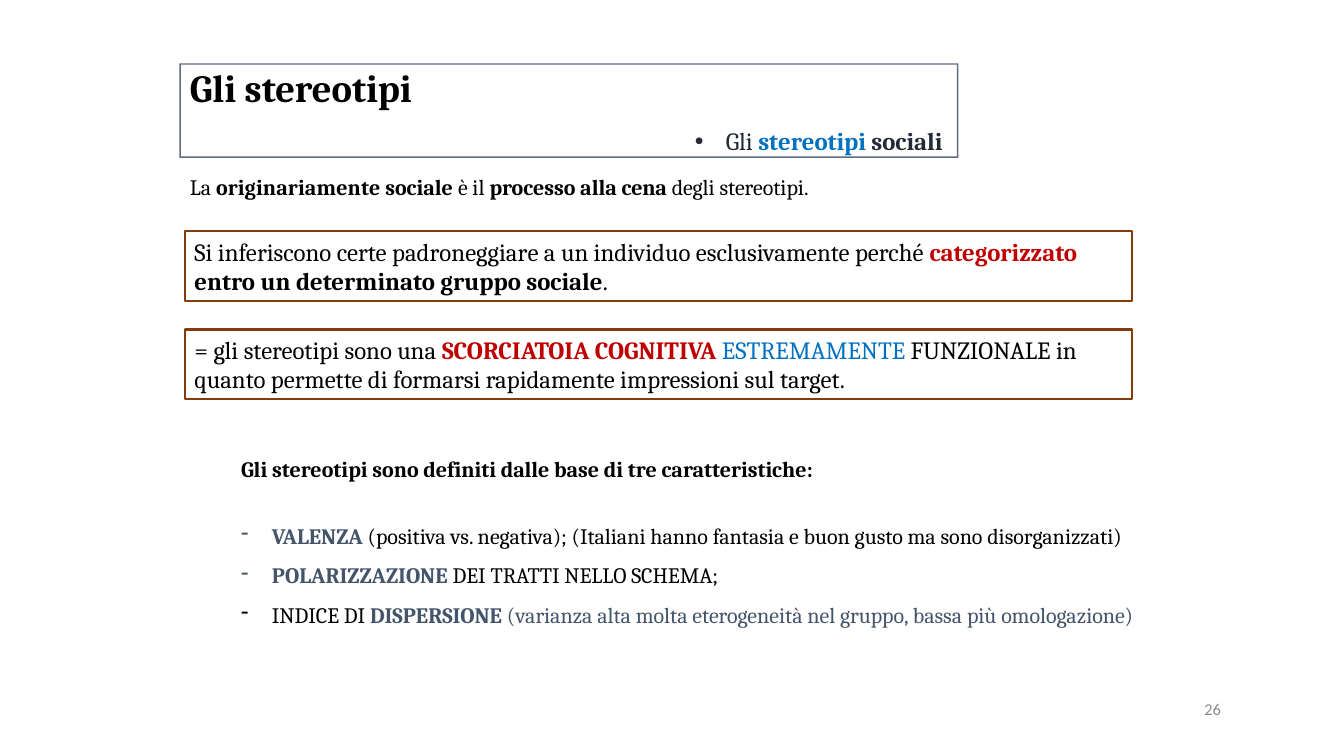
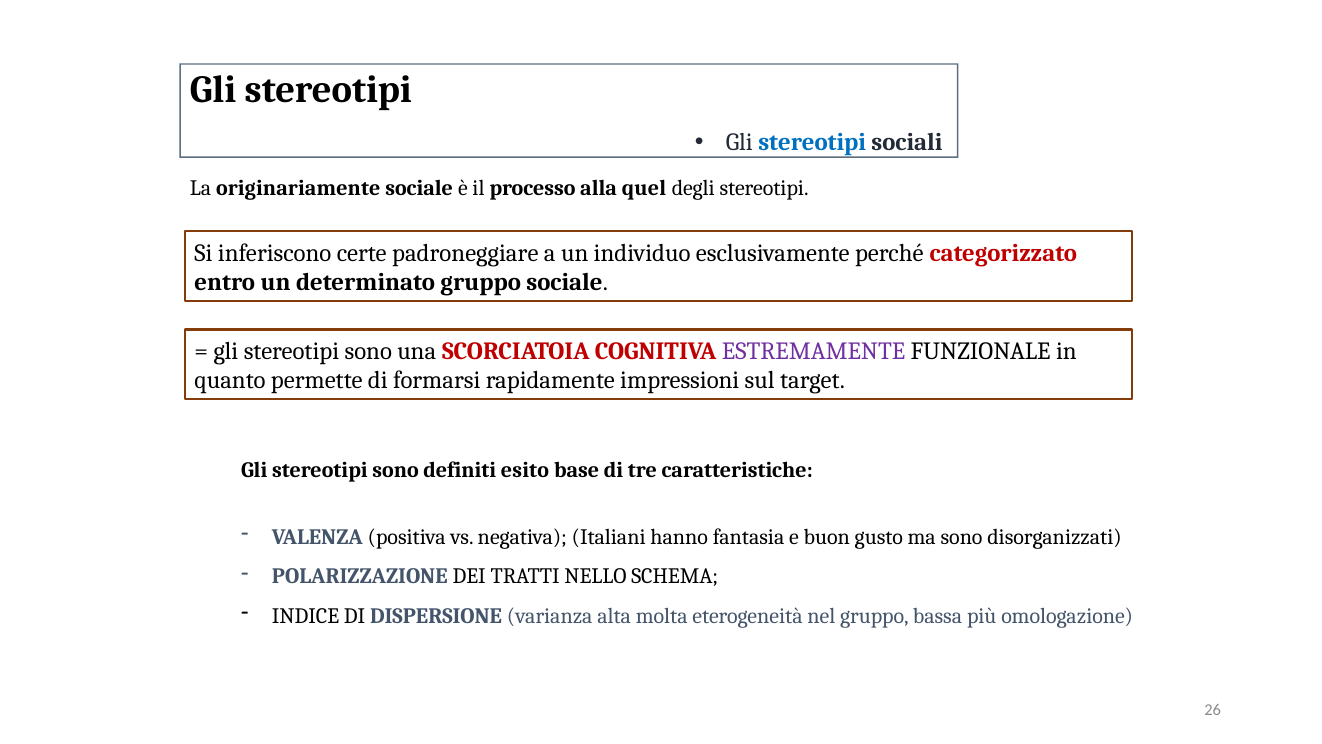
cena: cena -> quel (644, 188)
ESTREMAMENTE colour: blue -> purple (814, 351)
dalle: dalle -> esito (525, 470)
